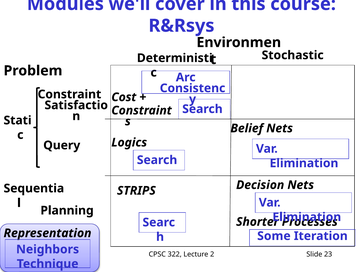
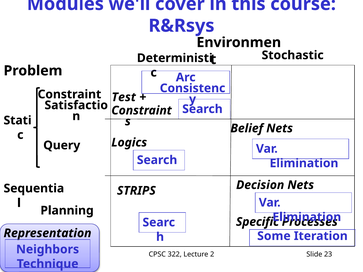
Cost: Cost -> Test (124, 97)
Shorter: Shorter -> Specific (257, 222)
